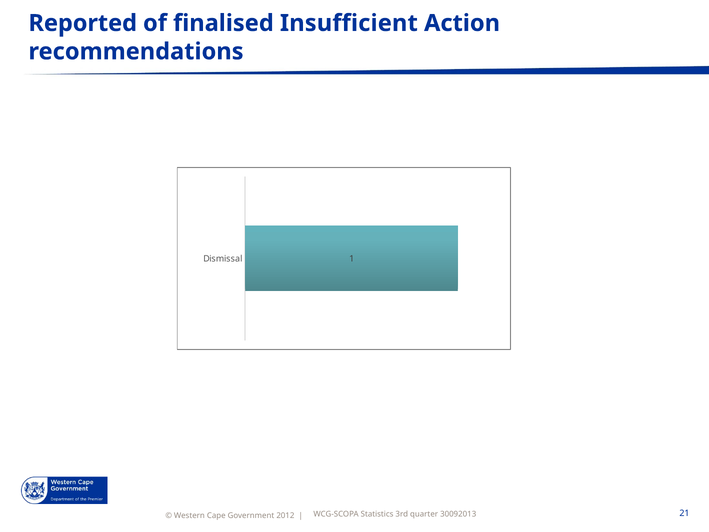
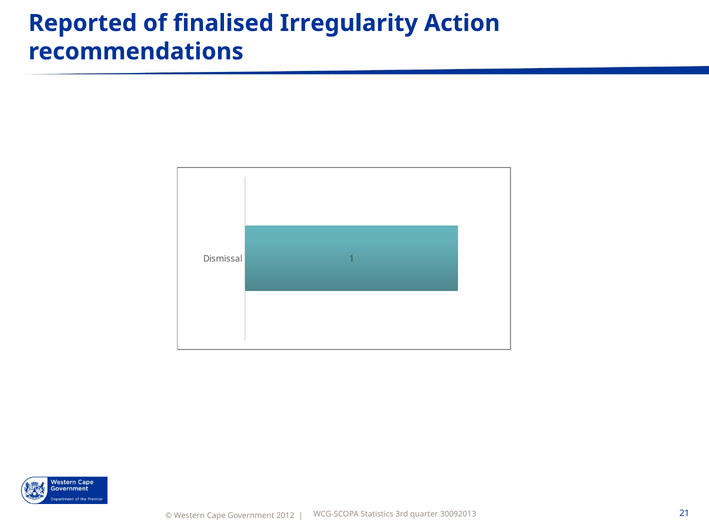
Insufficient: Insufficient -> Irregularity (349, 23)
